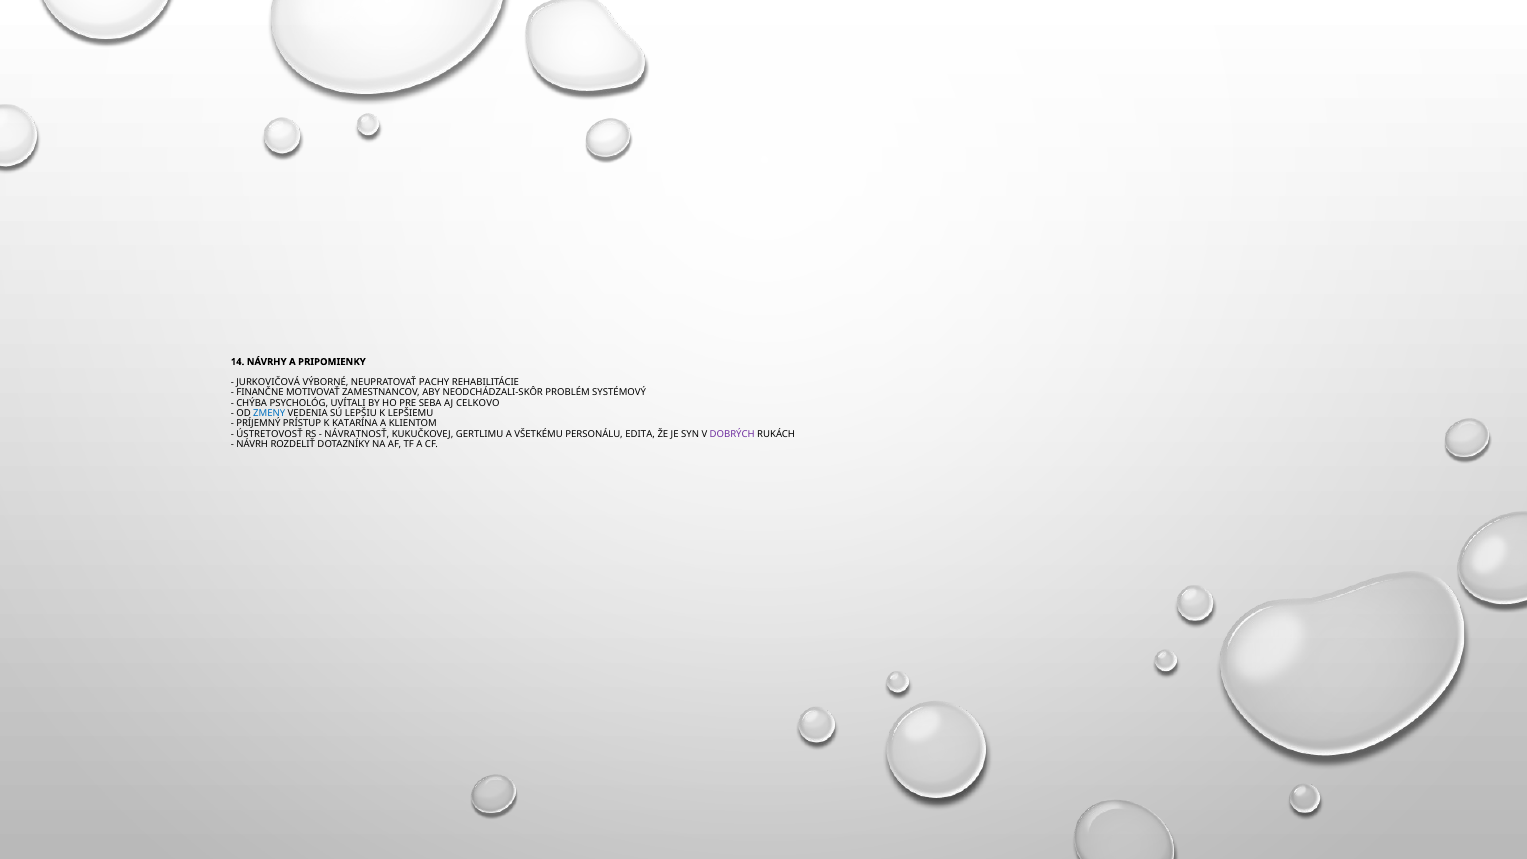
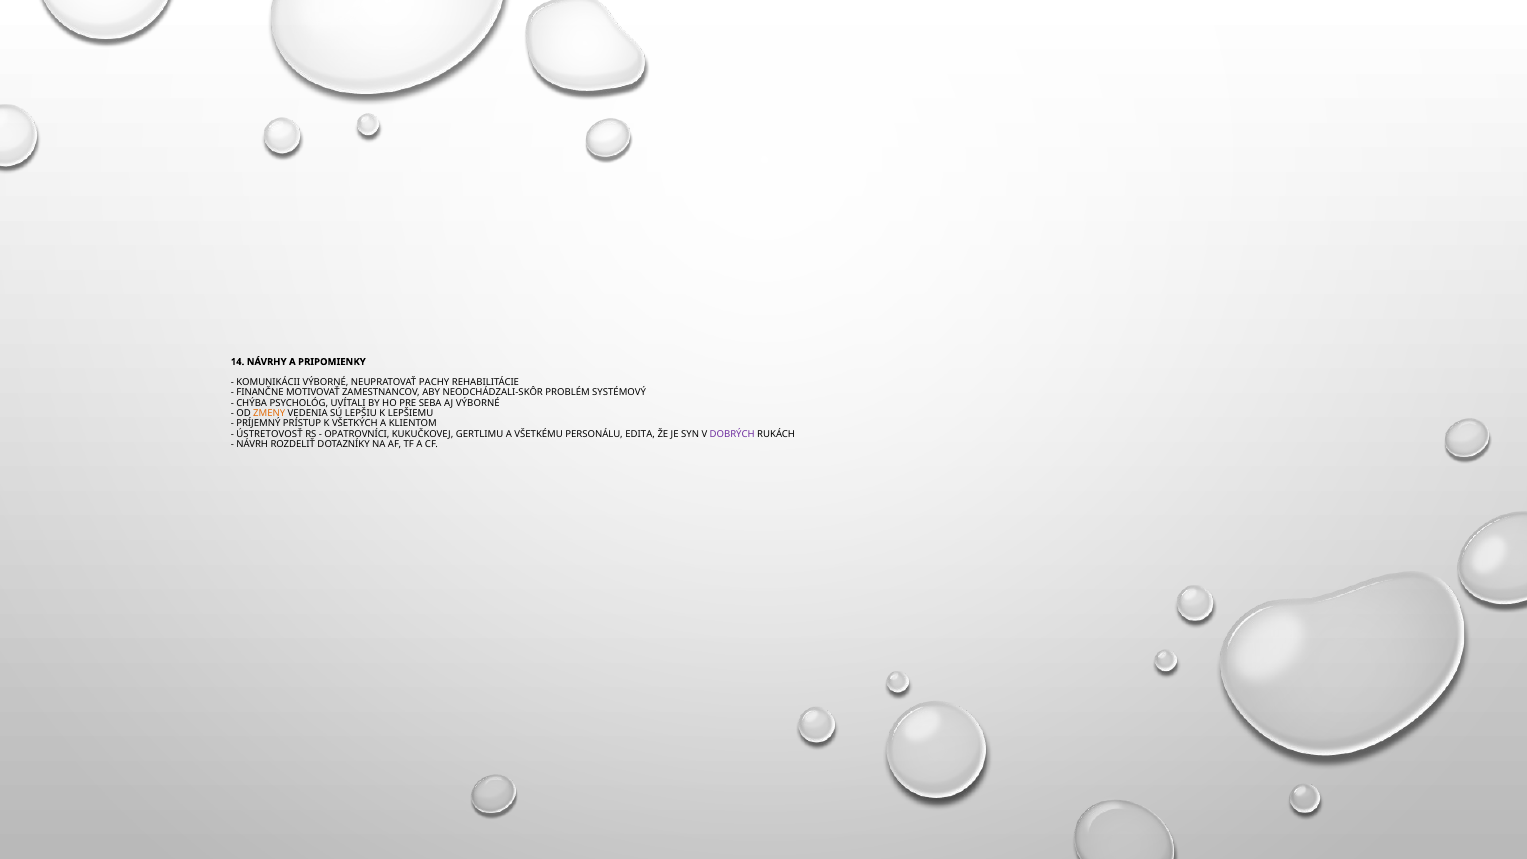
JURKOVIČOVÁ: JURKOVIČOVÁ -> KOMUNIKÁCII (268, 382)
AJ CELKOVO: CELKOVO -> VÝBORNÉ (478, 403)
ZMENY colour: blue -> orange (269, 413)
KATARÍNA: KATARÍNA -> VŠETKÝCH (355, 424)
NÁVRATNOSŤ: NÁVRATNOSŤ -> OPATROVNÍCI (357, 434)
